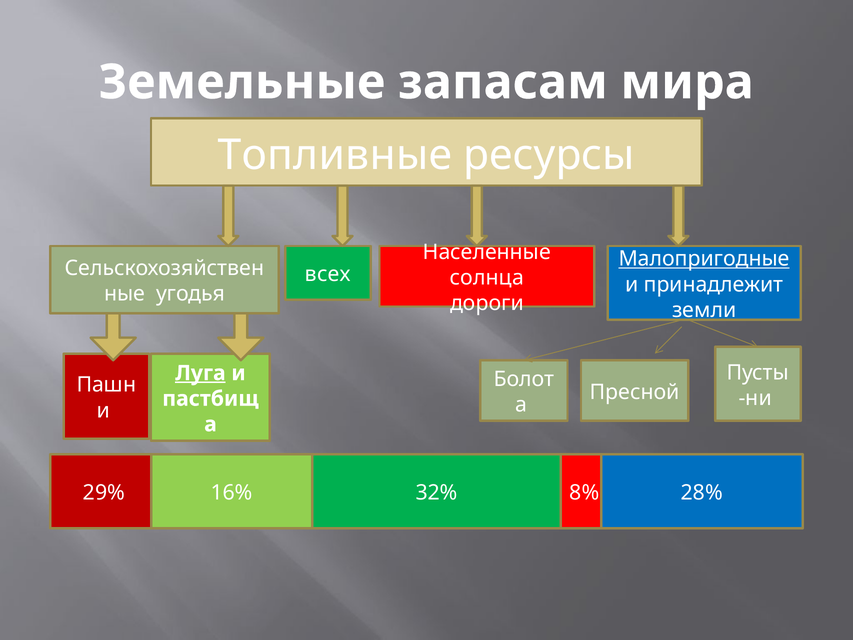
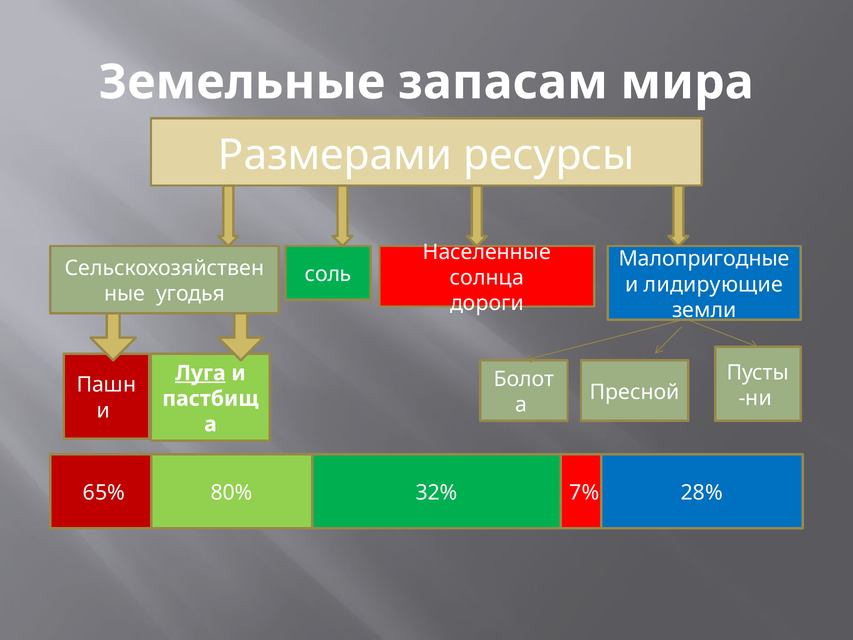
Топливные: Топливные -> Размерами (335, 155)
Малопригодные underline: present -> none (704, 259)
всех: всех -> соль (328, 274)
принадлежит: принадлежит -> лидирующие (713, 284)
29%: 29% -> 65% (104, 493)
16%: 16% -> 80% (232, 493)
8%: 8% -> 7% (584, 493)
